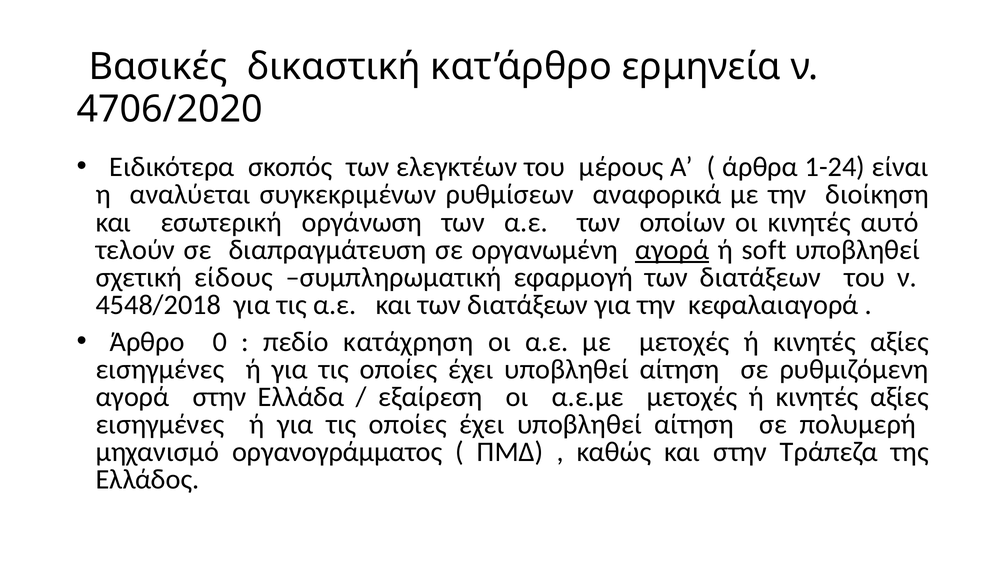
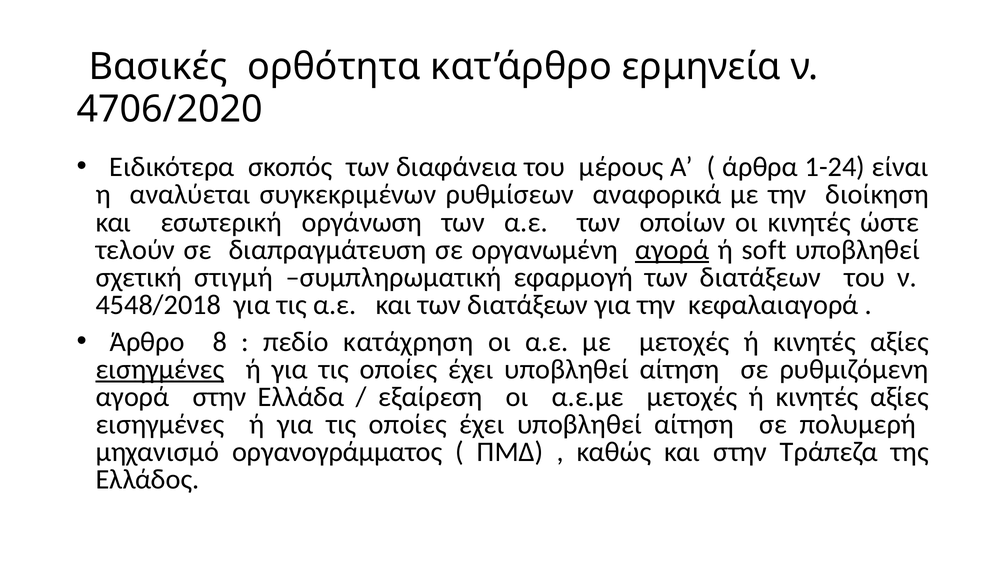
δικαστική: δικαστική -> ορθότητα (334, 67)
ελεγκτέων: ελεγκτέων -> διαφάνεια (457, 167)
αυτό: αυτό -> ώστε (890, 222)
είδους: είδους -> στιγμή (234, 277)
0: 0 -> 8 (220, 342)
εισηγμένες underline: none -> present (160, 369)
